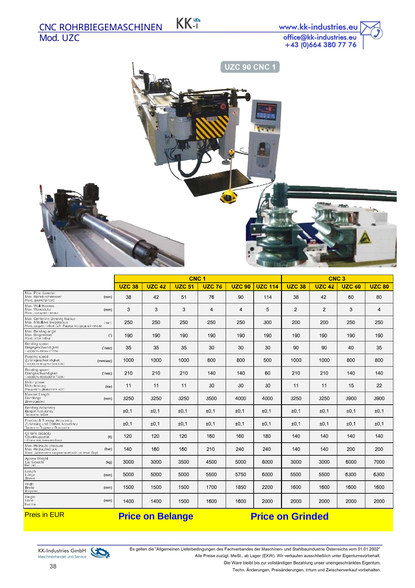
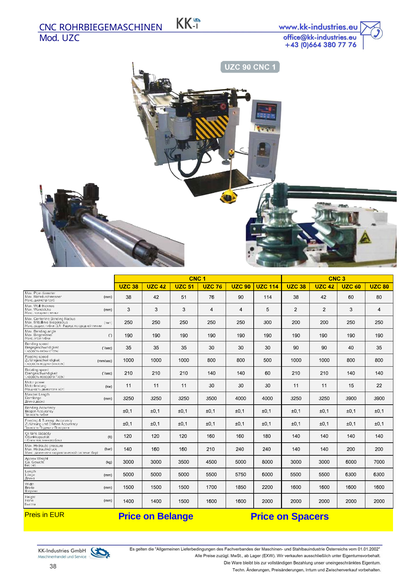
Grinded: Grinded -> Spacers (310, 516)
